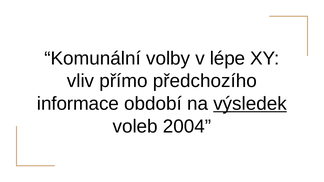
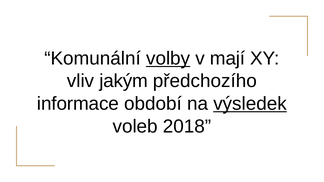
volby underline: none -> present (168, 58)
lépe: lépe -> mají (228, 58)
přímo: přímo -> jakým (124, 81)
2004: 2004 -> 2018 (187, 126)
